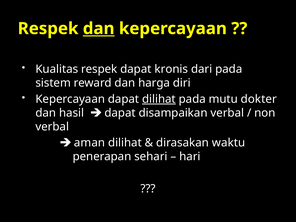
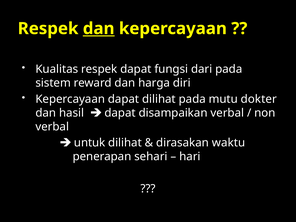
kronis: kronis -> fungsi (171, 69)
dilihat underline: present -> none (159, 99)
aman: aman -> untuk (90, 143)
